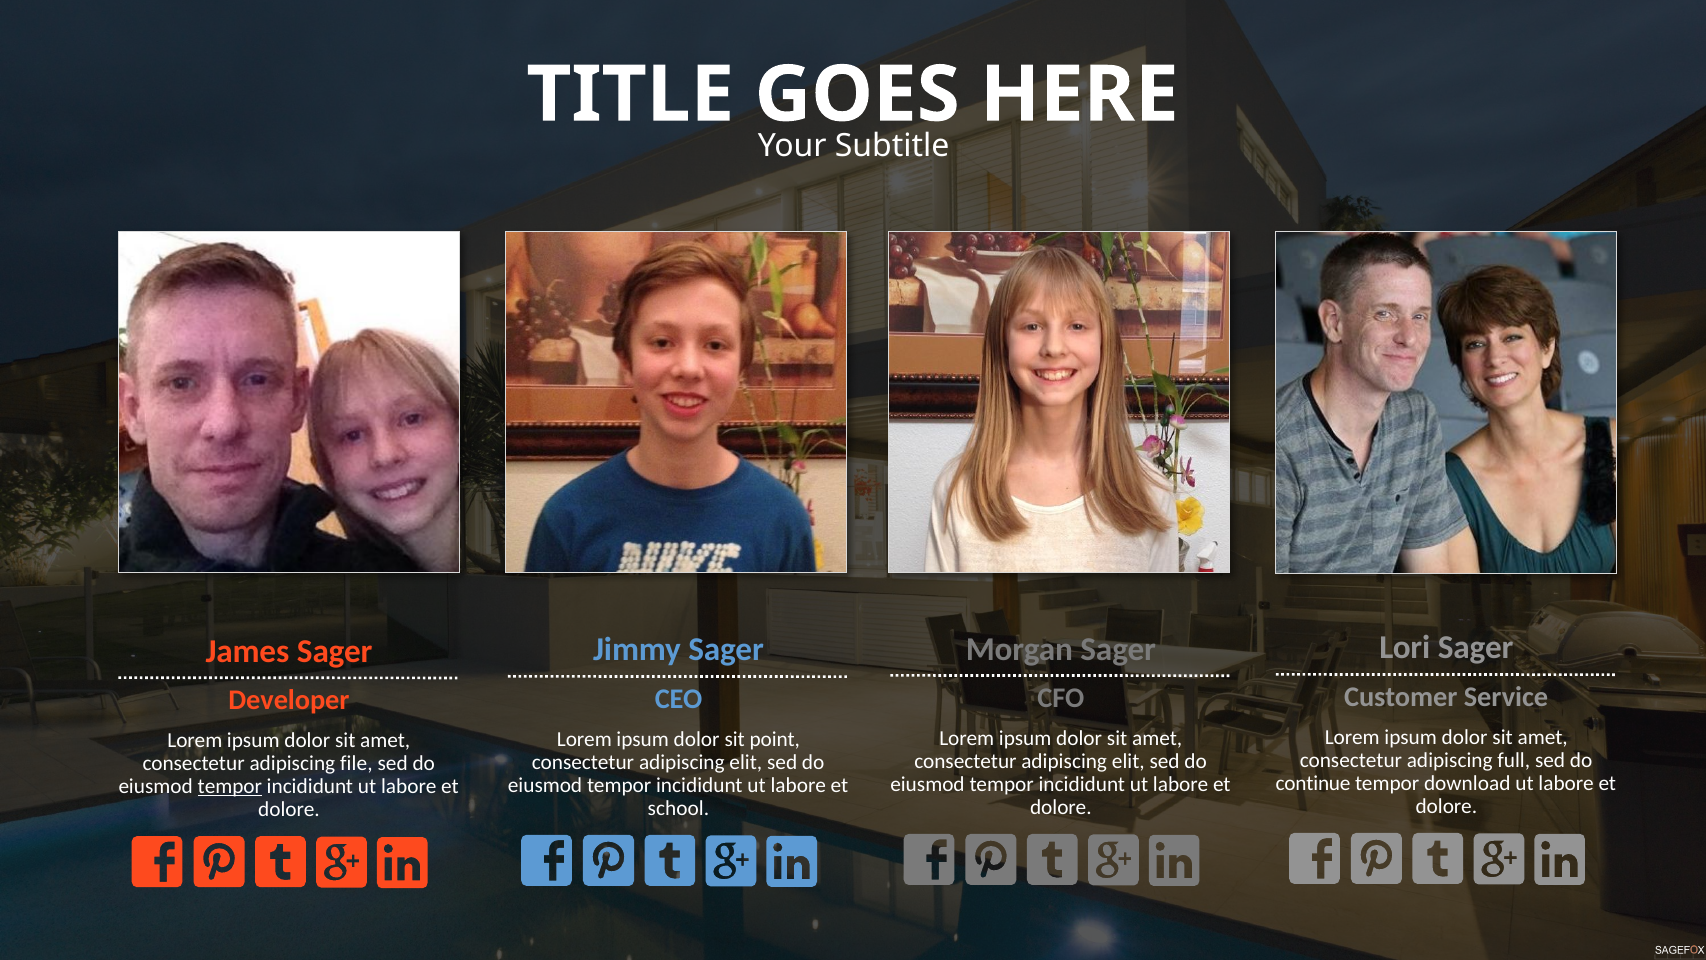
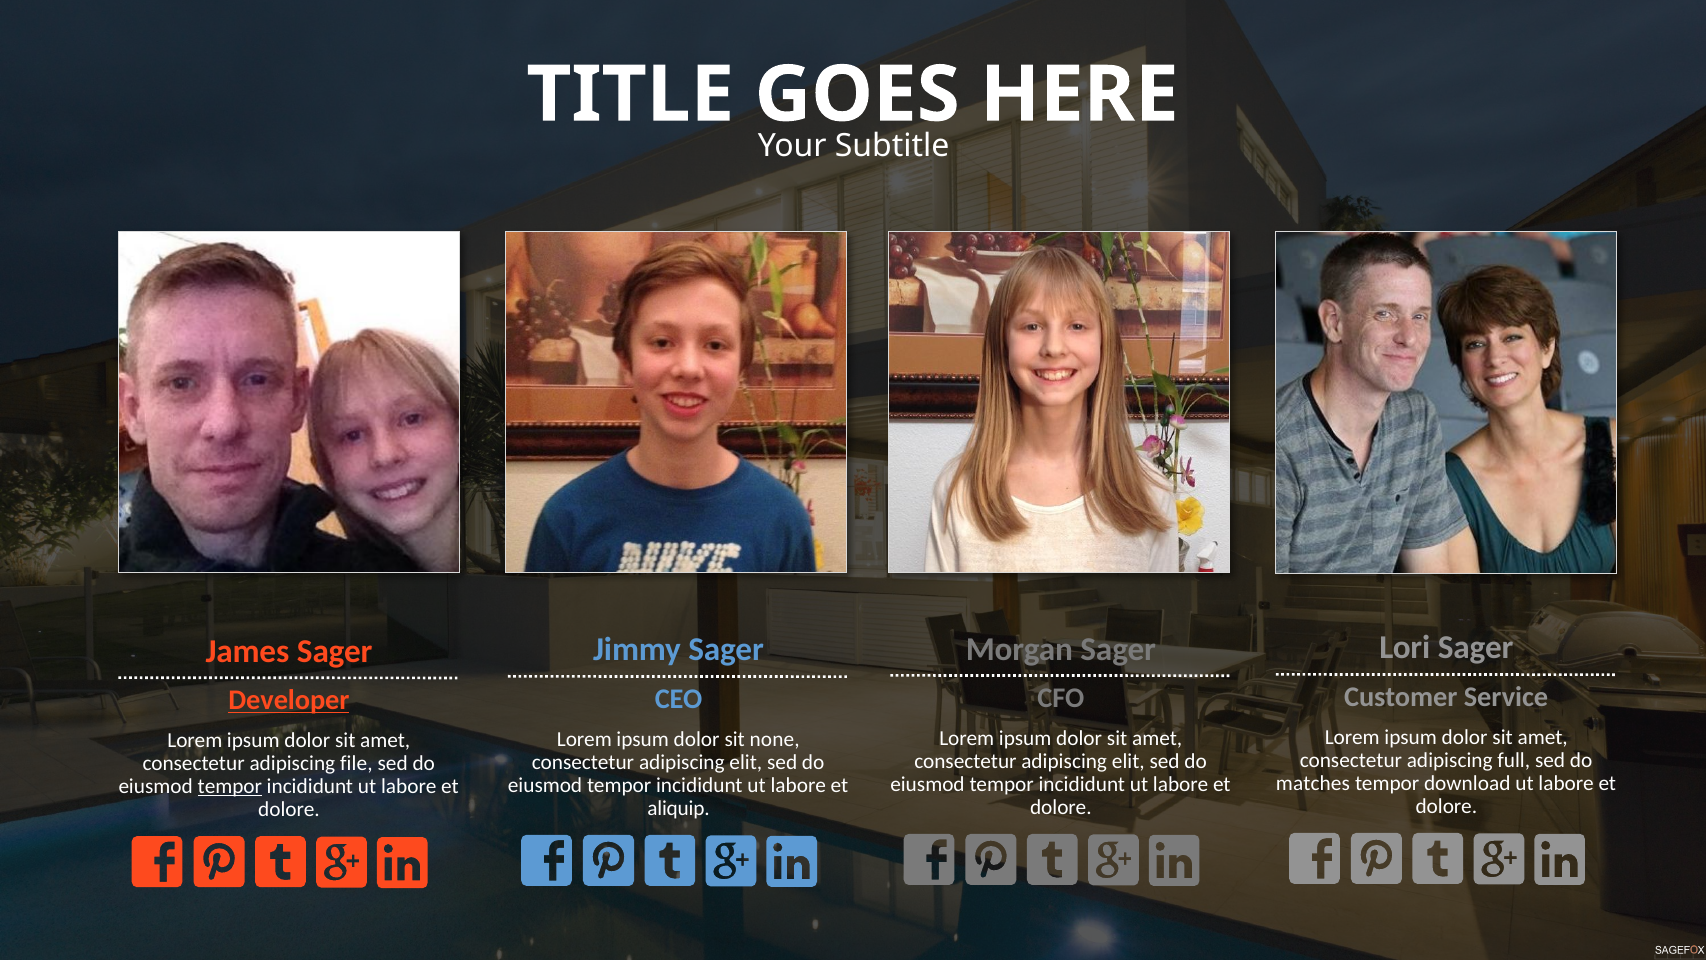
Developer underline: none -> present (289, 700)
point: point -> none (775, 739)
continue: continue -> matches (1313, 783)
school: school -> aliquip (679, 808)
